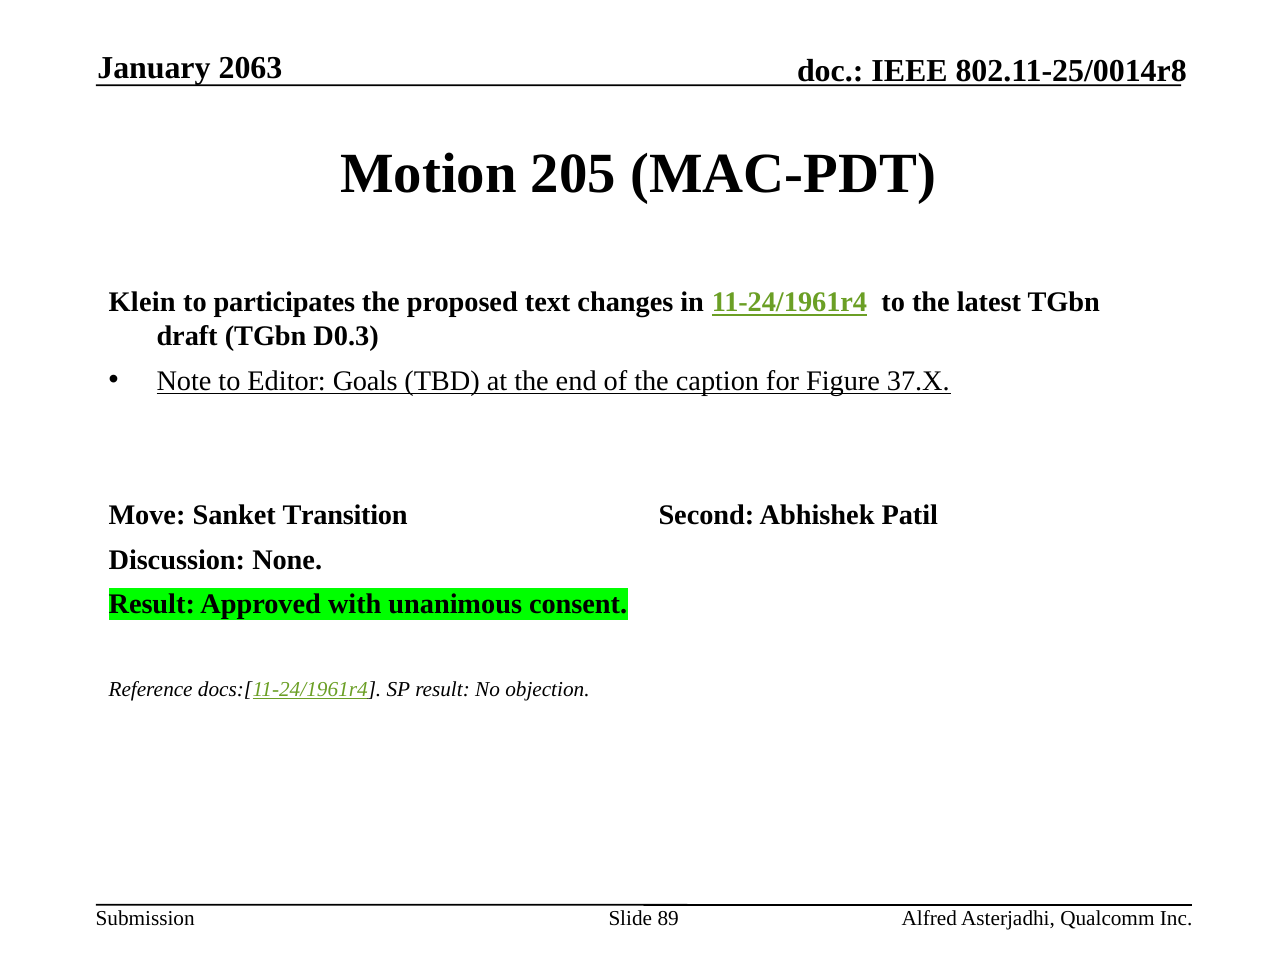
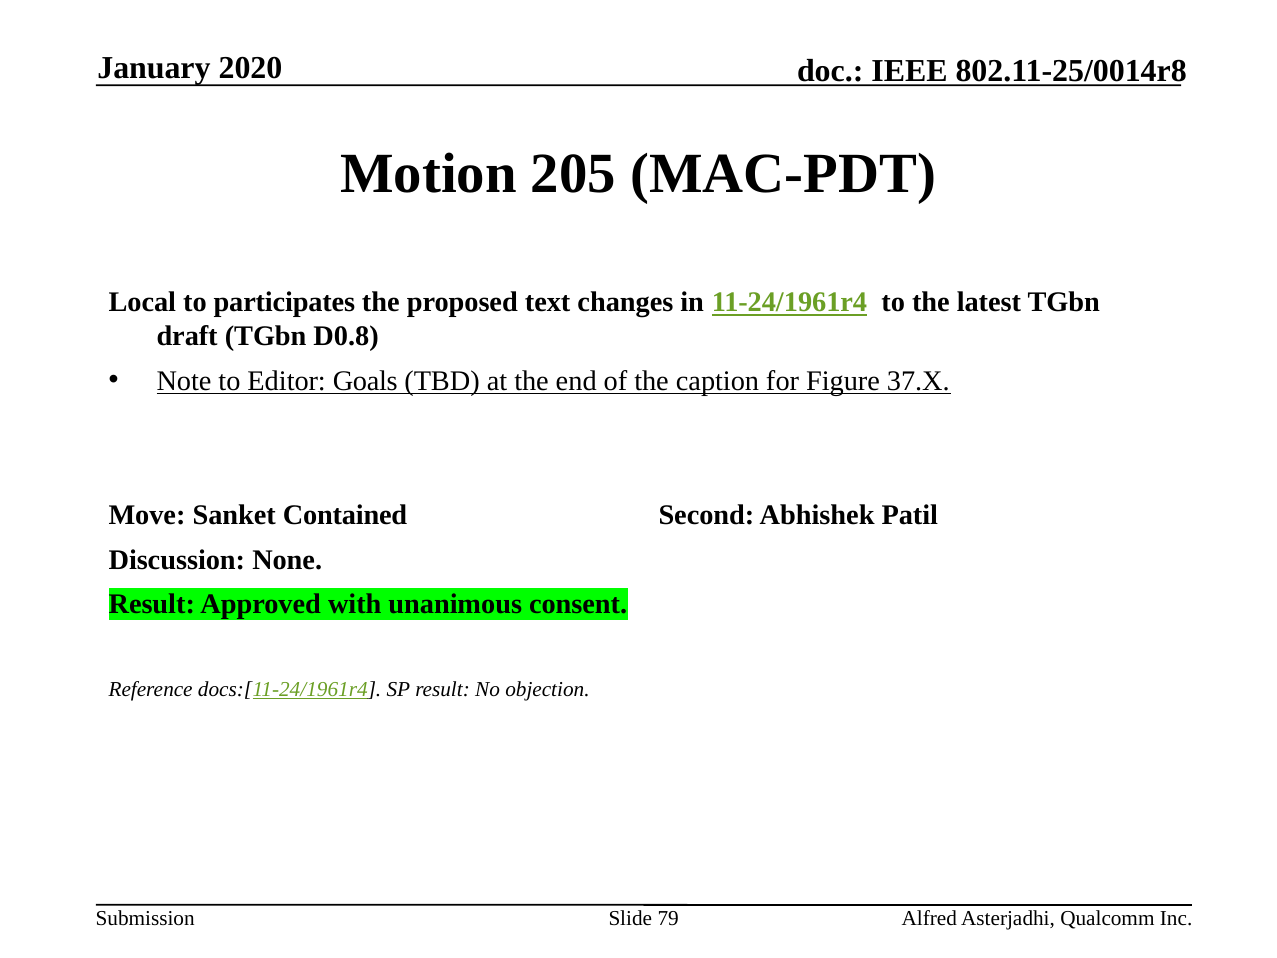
2063: 2063 -> 2020 (250, 68)
Klein: Klein -> Local (142, 302)
D0.3: D0.3 -> D0.8 (346, 336)
Transition: Transition -> Contained (345, 515)
89: 89 -> 79 (668, 919)
